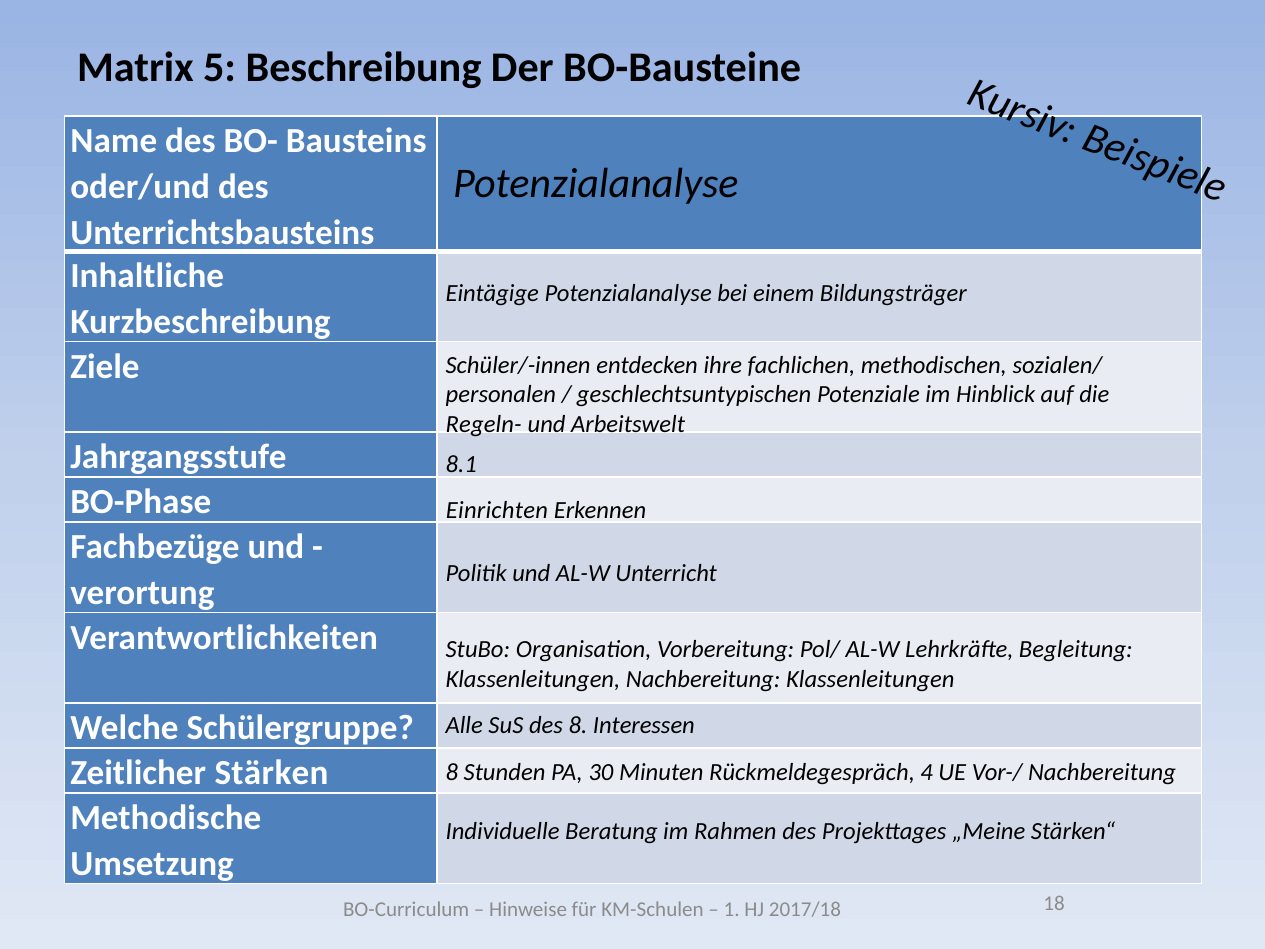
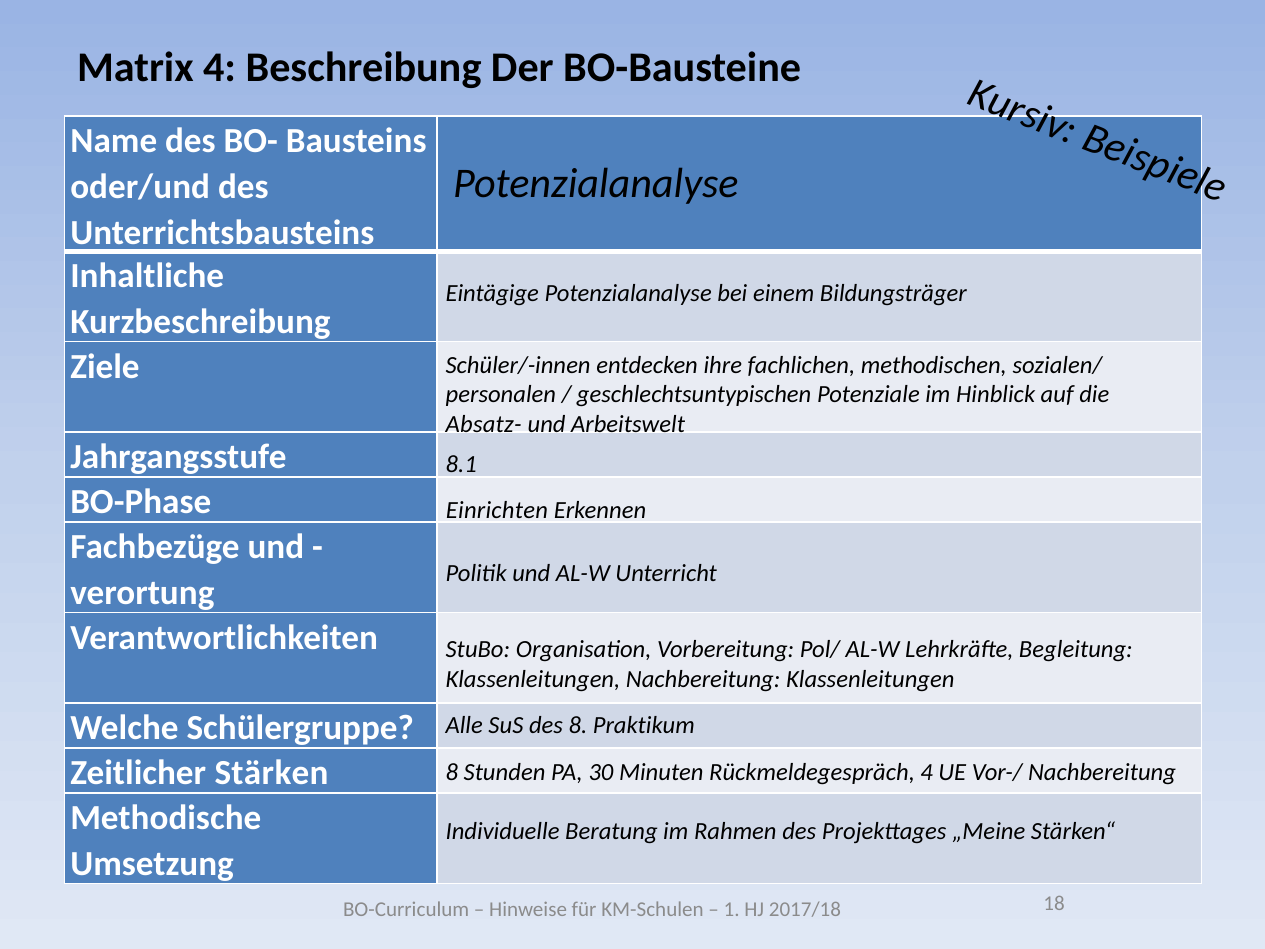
Matrix 5: 5 -> 4 (220, 67)
Regeln-: Regeln- -> Absatz- (484, 424)
Interessen: Interessen -> Praktikum (644, 725)
